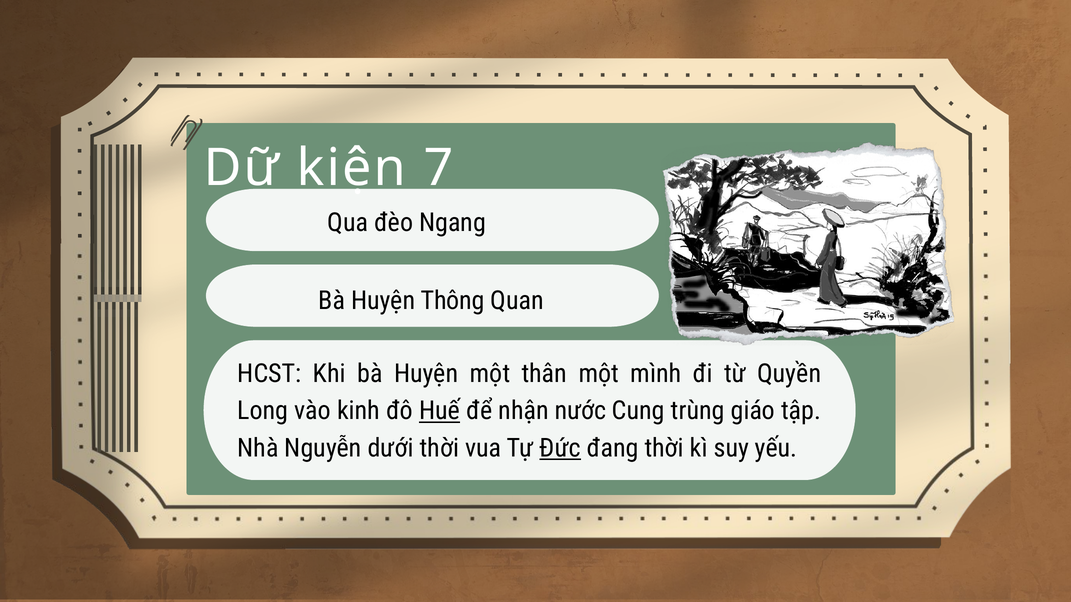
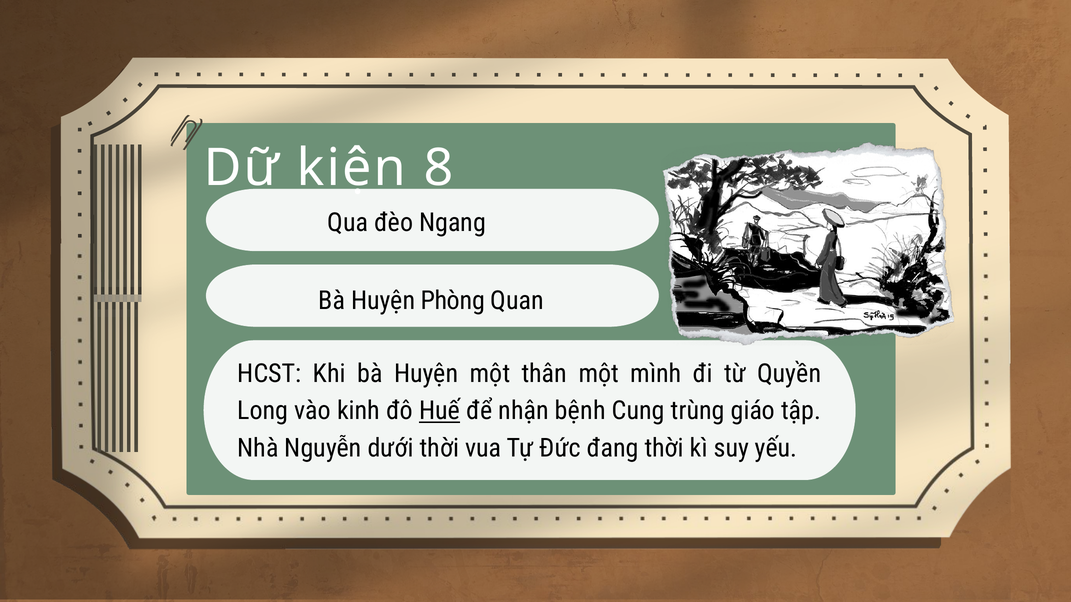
7: 7 -> 8 (439, 168)
Thông: Thông -> Phòng (453, 301)
nước: nước -> bệnh (580, 411)
Đức underline: present -> none (560, 448)
